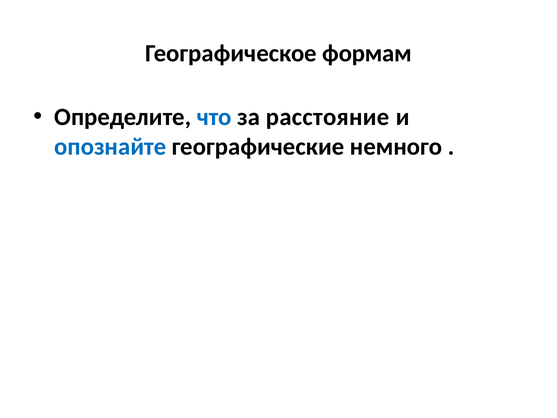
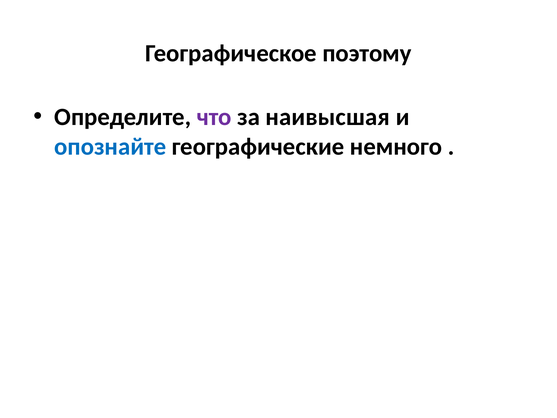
формам: формам -> поэтому (367, 53)
что colour: blue -> purple (214, 117)
расстояние: расстояние -> наивысшая (328, 117)
